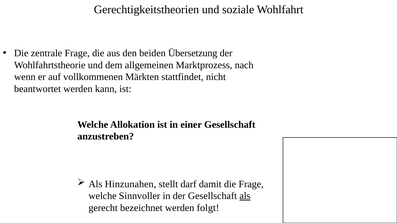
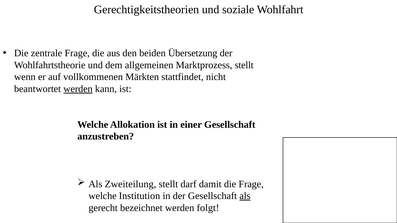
Marktprozess nach: nach -> stellt (244, 65)
werden underline: none -> present (78, 89)
Hinzunahen: Hinzunahen -> Zweiteilung (130, 184)
Sinnvoller: Sinnvoller -> Institution (139, 196)
